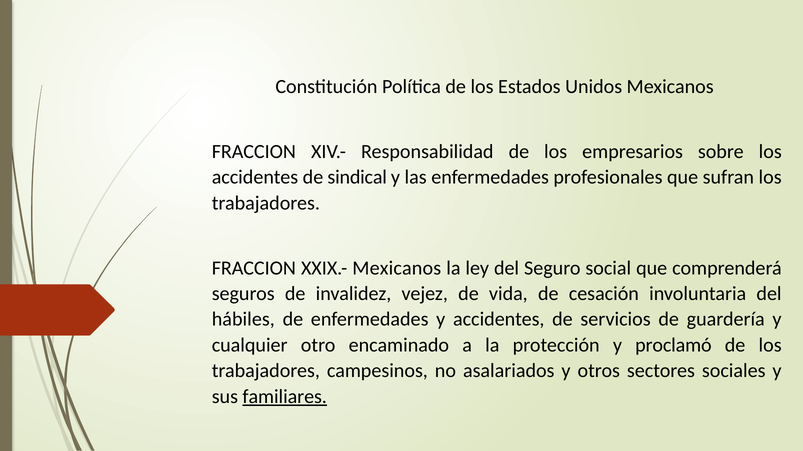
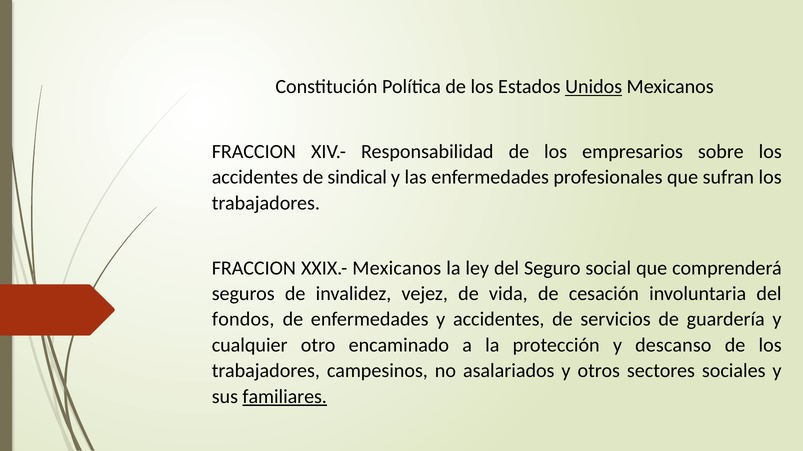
Unidos underline: none -> present (594, 87)
hábiles: hábiles -> fondos (243, 320)
proclamó: proclamó -> descanso (673, 346)
